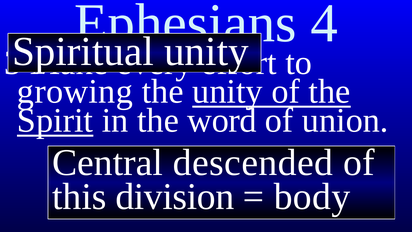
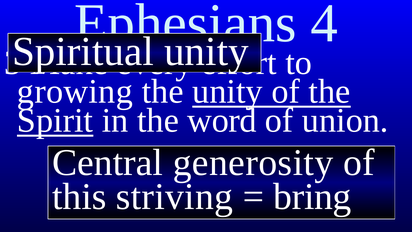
descended: descended -> generosity (253, 163)
division: division -> striving (175, 197)
body: body -> bring (312, 197)
